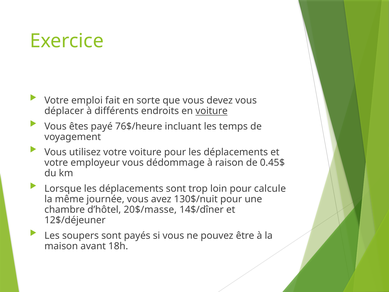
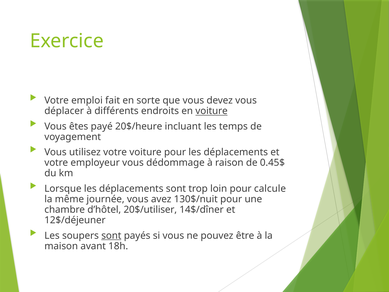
76$/heure: 76$/heure -> 20$/heure (139, 126)
20$/masse: 20$/masse -> 20$/utiliser (150, 210)
sont underline: none -> present (111, 235)
